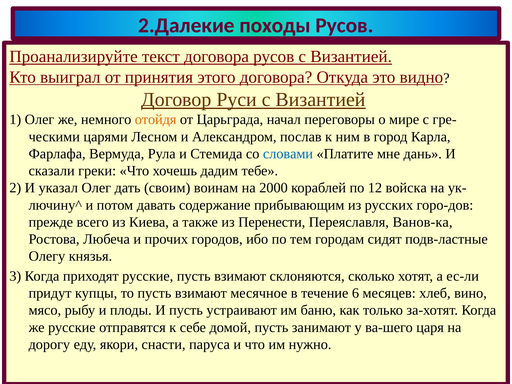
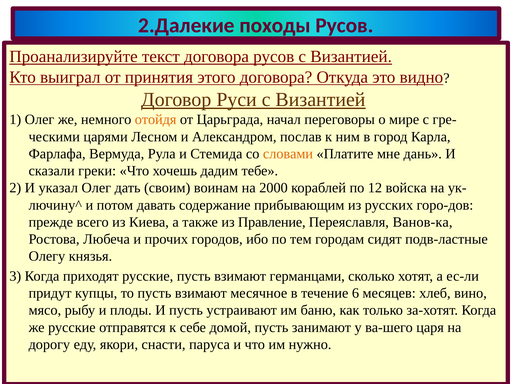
словами colour: blue -> orange (288, 154)
Перенести: Перенести -> Правление (272, 222)
склоняются: склоняются -> германцами (307, 276)
